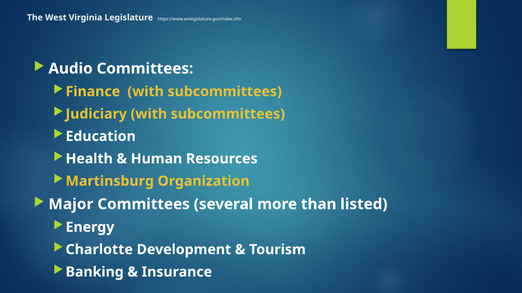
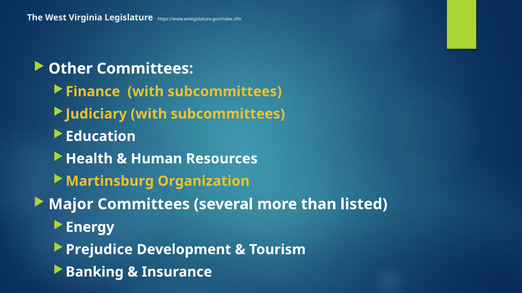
Audio: Audio -> Other (71, 69)
Charlotte: Charlotte -> Prejudice (99, 250)
